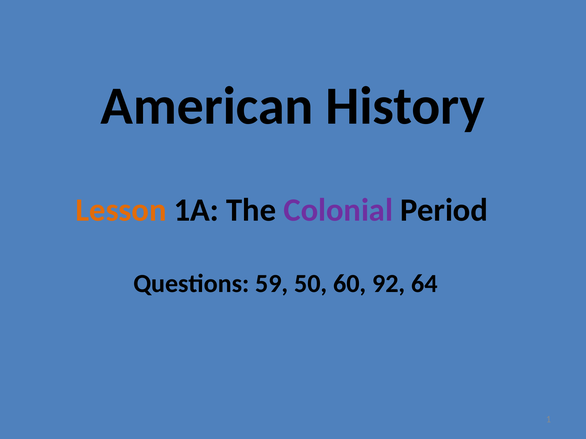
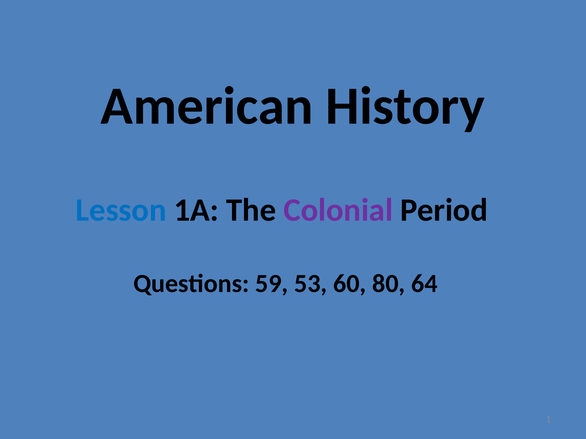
Lesson colour: orange -> blue (121, 210)
50: 50 -> 53 (311, 284)
92: 92 -> 80 (389, 284)
